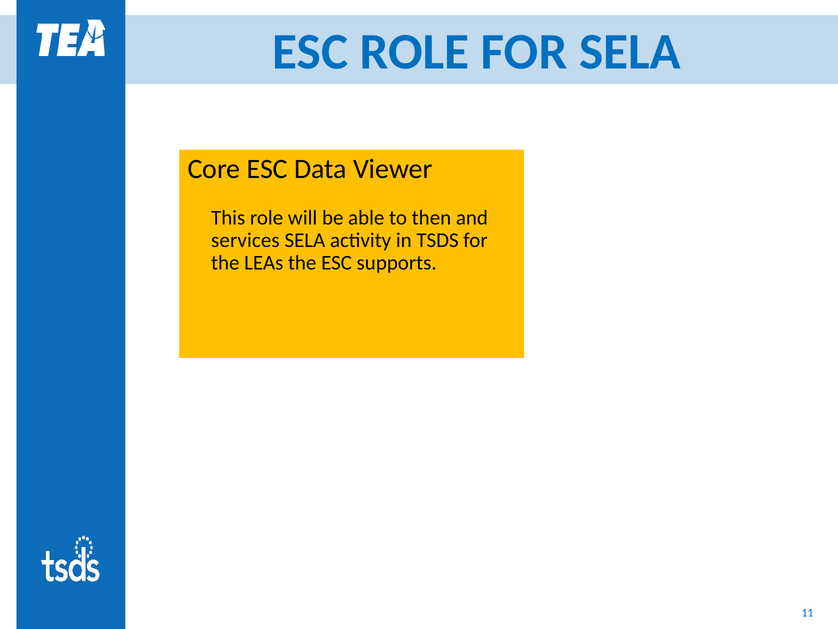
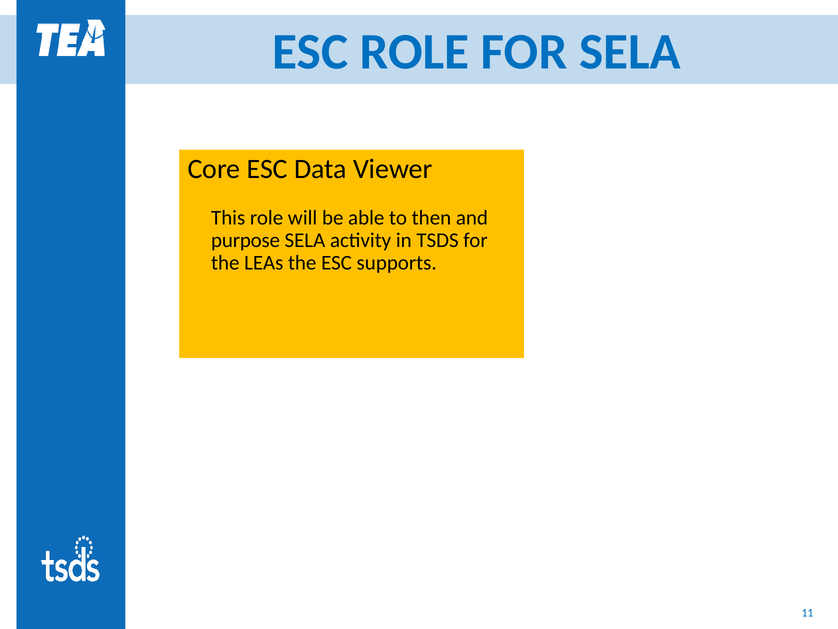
services: services -> purpose (246, 240)
